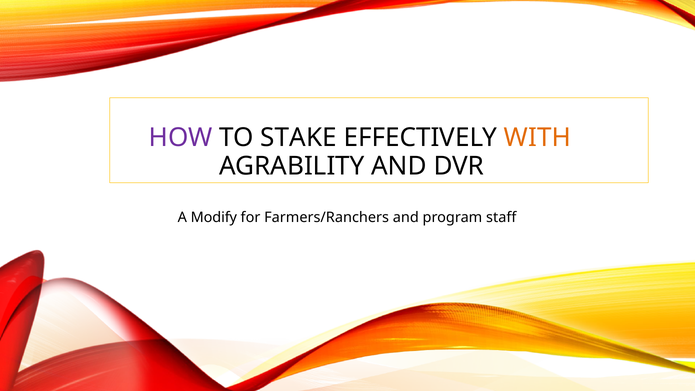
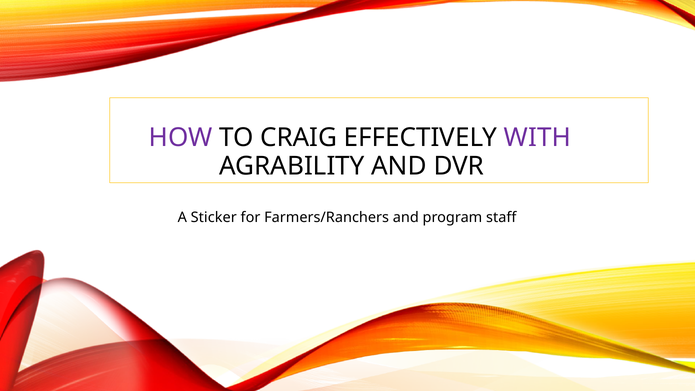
STAKE: STAKE -> CRAIG (299, 138)
WITH colour: orange -> purple (537, 138)
Modify: Modify -> Sticker (214, 217)
